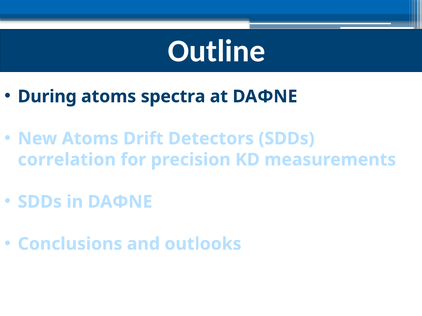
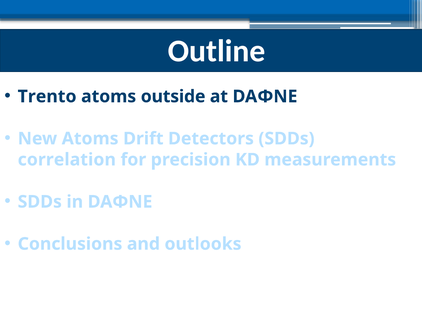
During: During -> Trento (47, 97)
spectra: spectra -> outside (173, 97)
